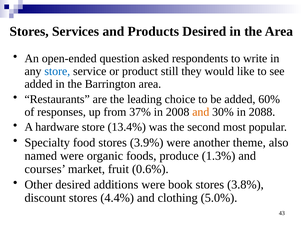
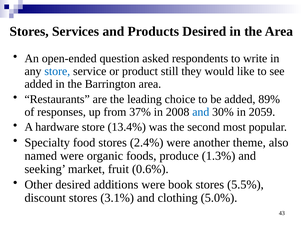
60%: 60% -> 89% (269, 99)
and colour: orange -> blue (201, 112)
2088: 2088 -> 2059 (262, 112)
3.9%: 3.9% -> 2.4% (147, 142)
courses: courses -> seeking (45, 168)
3.8%: 3.8% -> 5.5% (245, 184)
4.4%: 4.4% -> 3.1% (117, 197)
